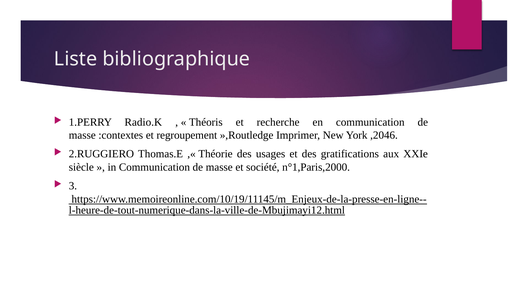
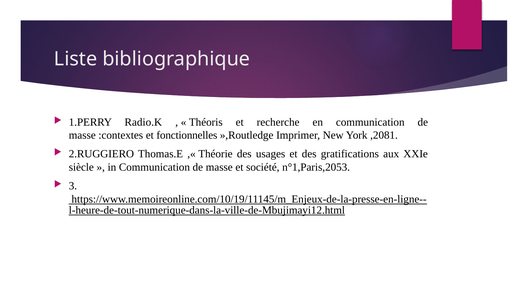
regroupement: regroupement -> fonctionnelles (187, 135)
,2046: ,2046 -> ,2081 (384, 135)
n°1,Paris,2000: n°1,Paris,2000 -> n°1,Paris,2053 (316, 167)
